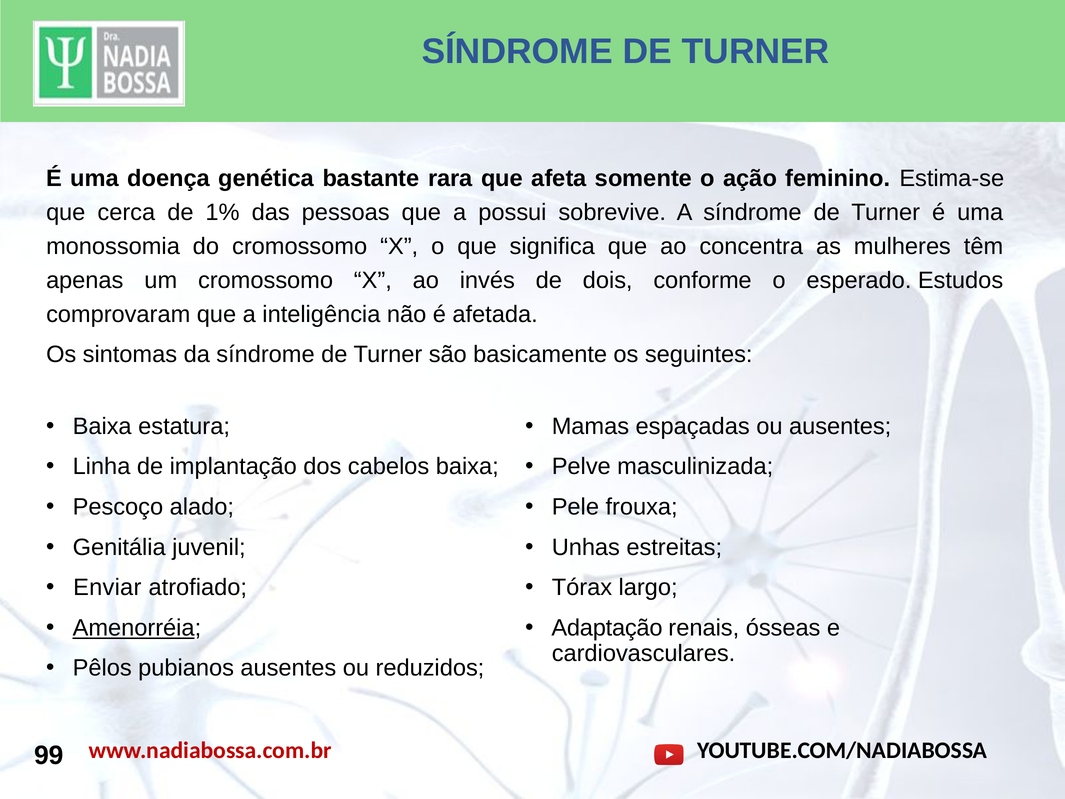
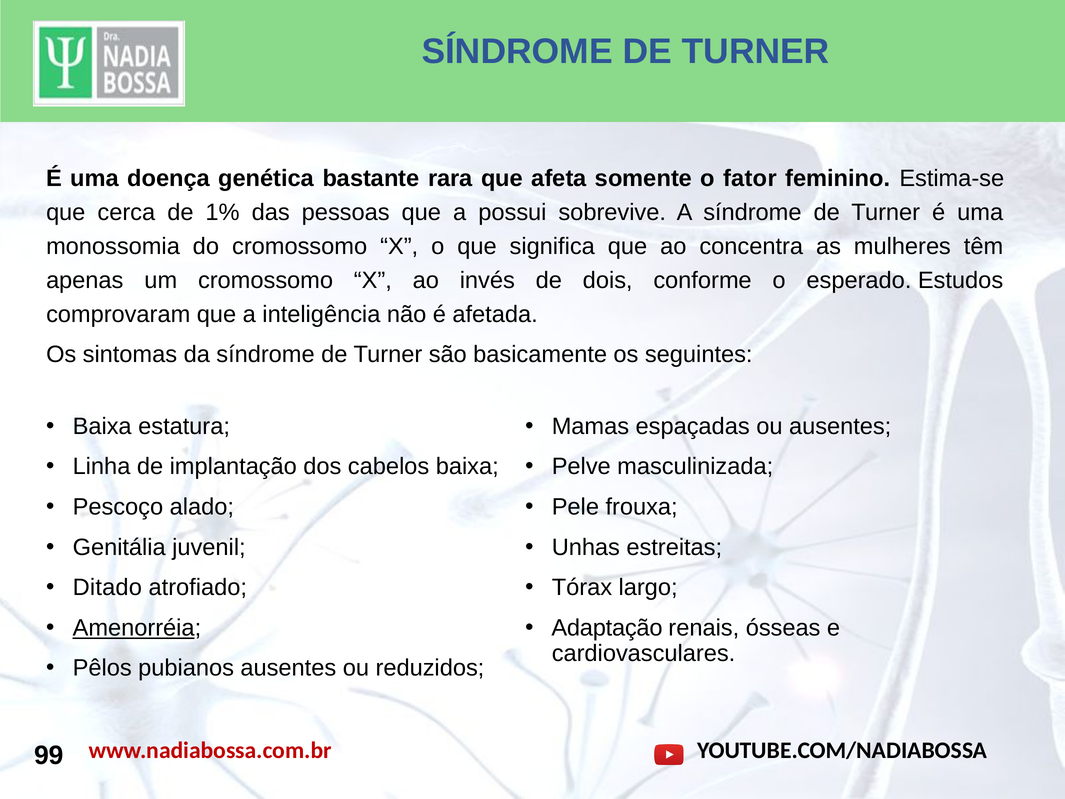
ação: ação -> fator (750, 178)
Enviar: Enviar -> Ditado (107, 587)
